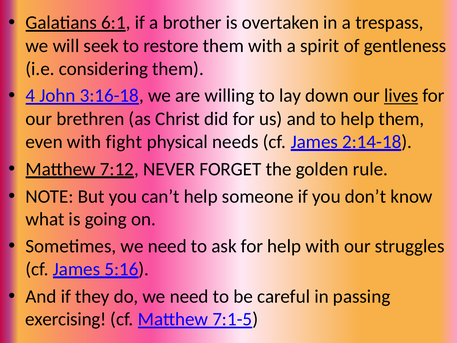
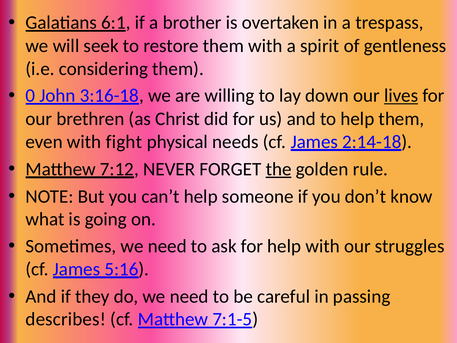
4: 4 -> 0 (30, 96)
the underline: none -> present (279, 169)
exercising: exercising -> describes (66, 319)
